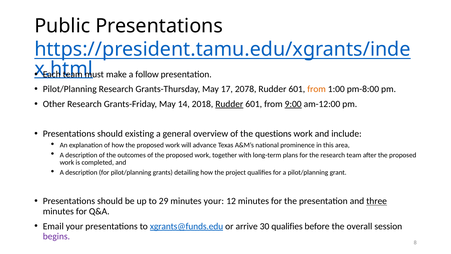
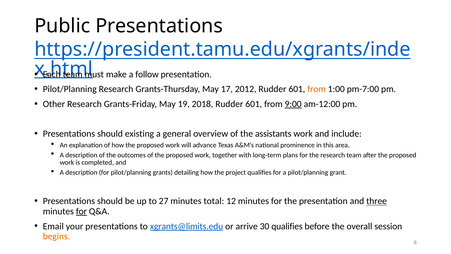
2078: 2078 -> 2012 (246, 89)
pm-8:00: pm-8:00 -> pm-7:00 (363, 89)
14: 14 -> 19 (184, 104)
Rudder underline: present -> none (229, 104)
questions: questions -> assistants (273, 134)
29: 29 -> 27 (164, 201)
minutes your: your -> total (214, 201)
for underline: none -> present (81, 211)
xgrants@funds.edu: xgrants@funds.edu -> xgrants@limits.edu (187, 226)
begins colour: purple -> orange (56, 236)
